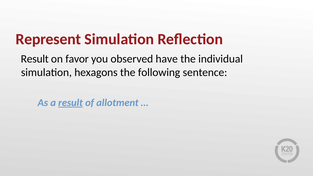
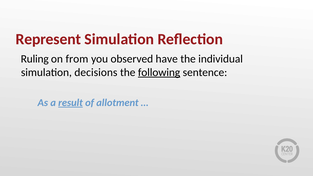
Result: Result -> Ruling (35, 59)
favor: favor -> from (77, 59)
hexagons: hexagons -> decisions (96, 72)
following underline: none -> present (159, 72)
